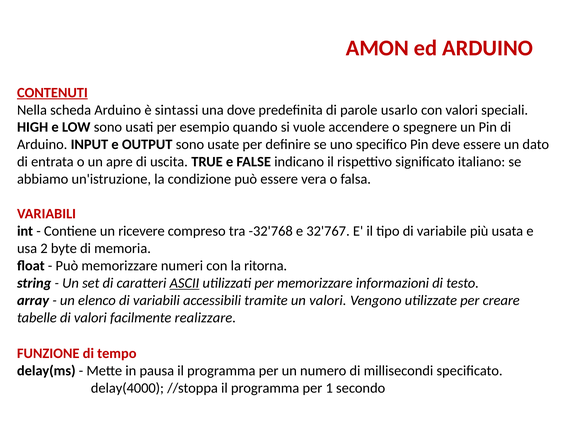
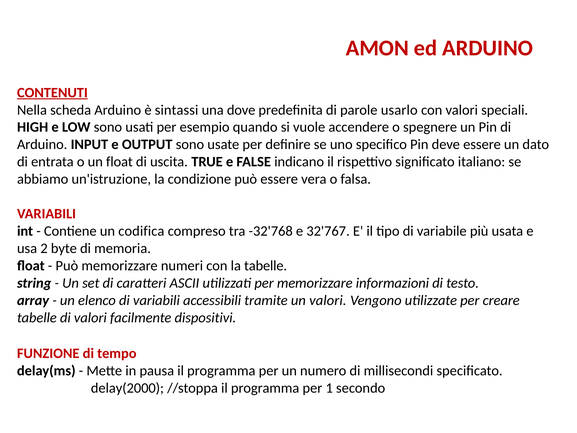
un apre: apre -> float (119, 162)
ricevere: ricevere -> codifica (141, 231)
la ritorna: ritorna -> tabelle (266, 266)
ASCII underline: present -> none (184, 283)
realizzare: realizzare -> dispositivi (205, 318)
delay(4000: delay(4000 -> delay(2000 (127, 388)
